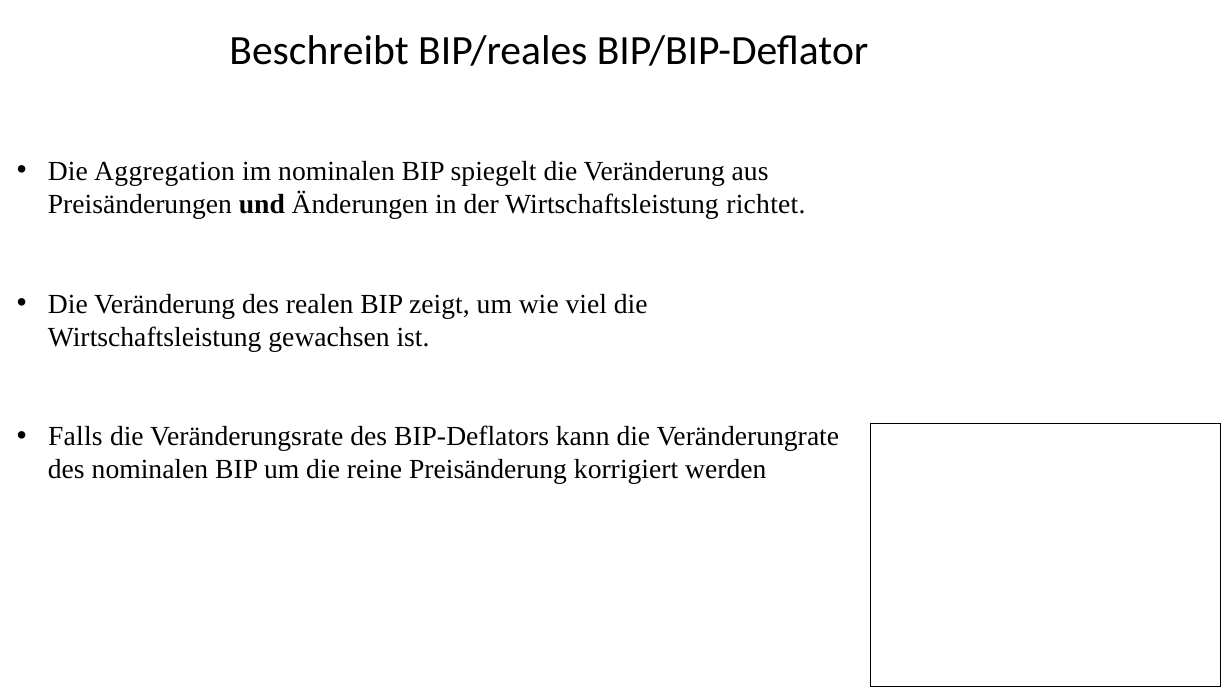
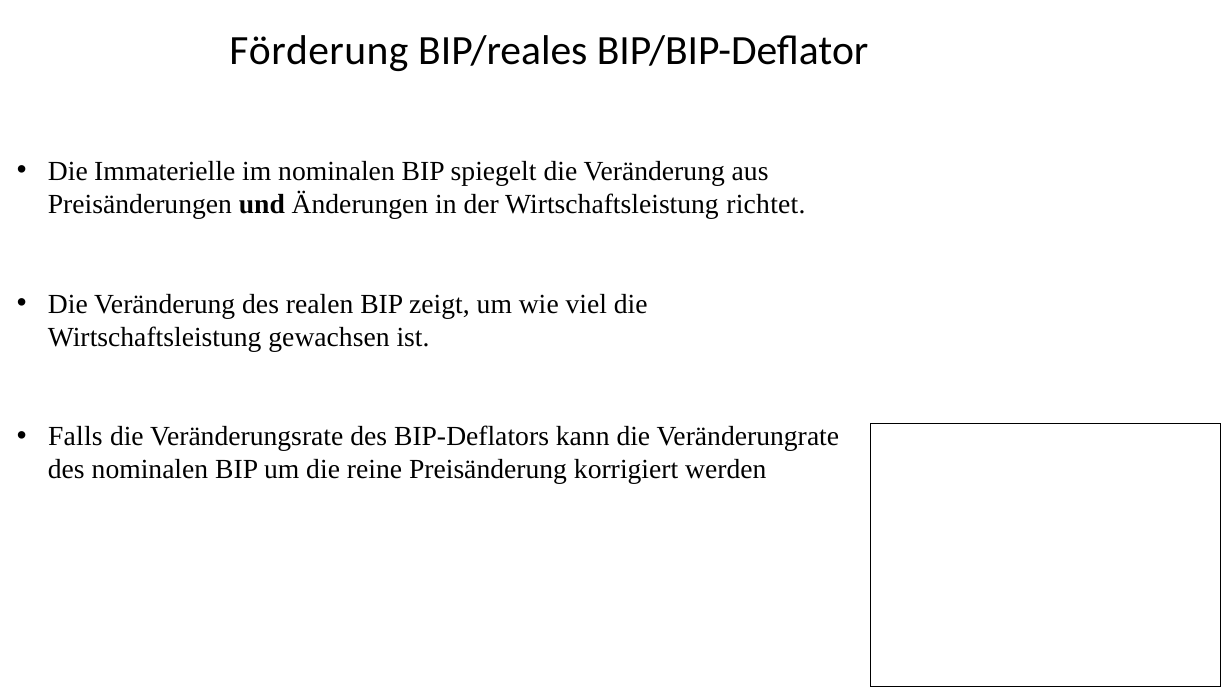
Beschreibt: Beschreibt -> Förderung (319, 51)
Aggregation: Aggregation -> Immaterielle (165, 171)
